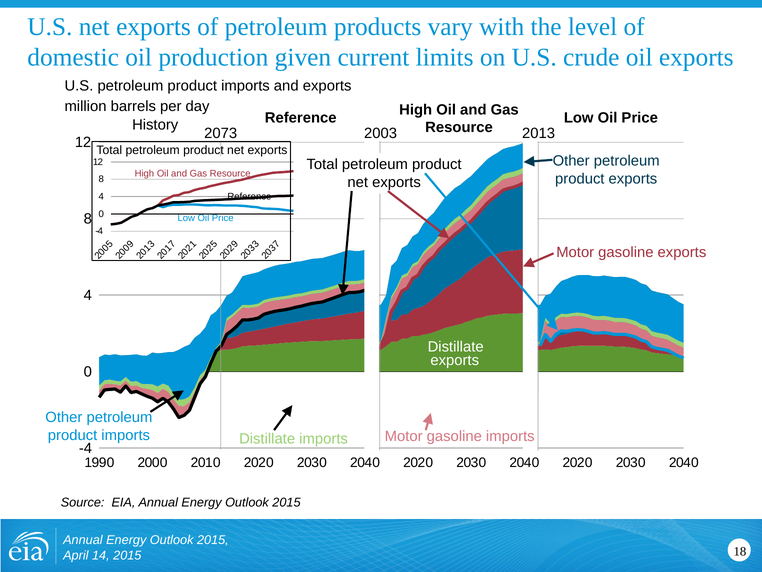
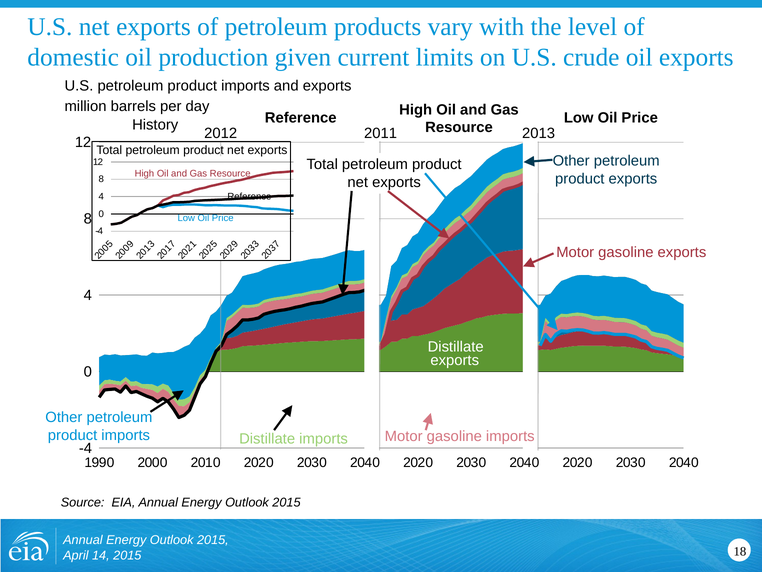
2073: 2073 -> 2012 (221, 133)
2003: 2003 -> 2011 (381, 133)
